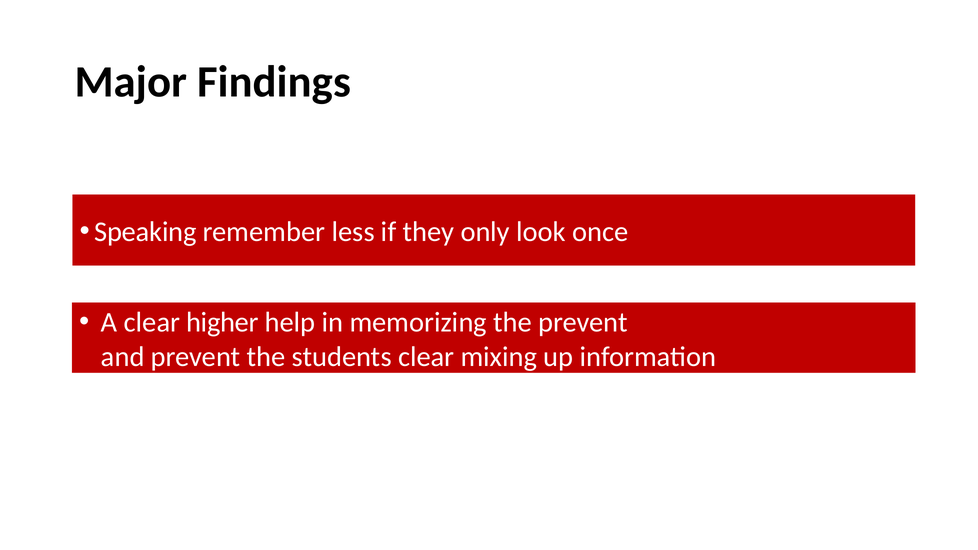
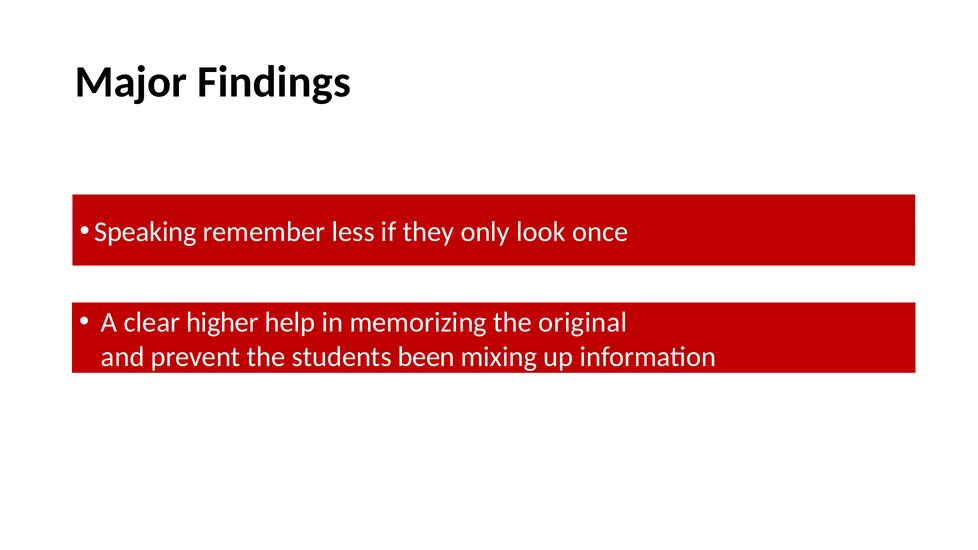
the prevent: prevent -> original (583, 323)
students clear: clear -> been (426, 357)
